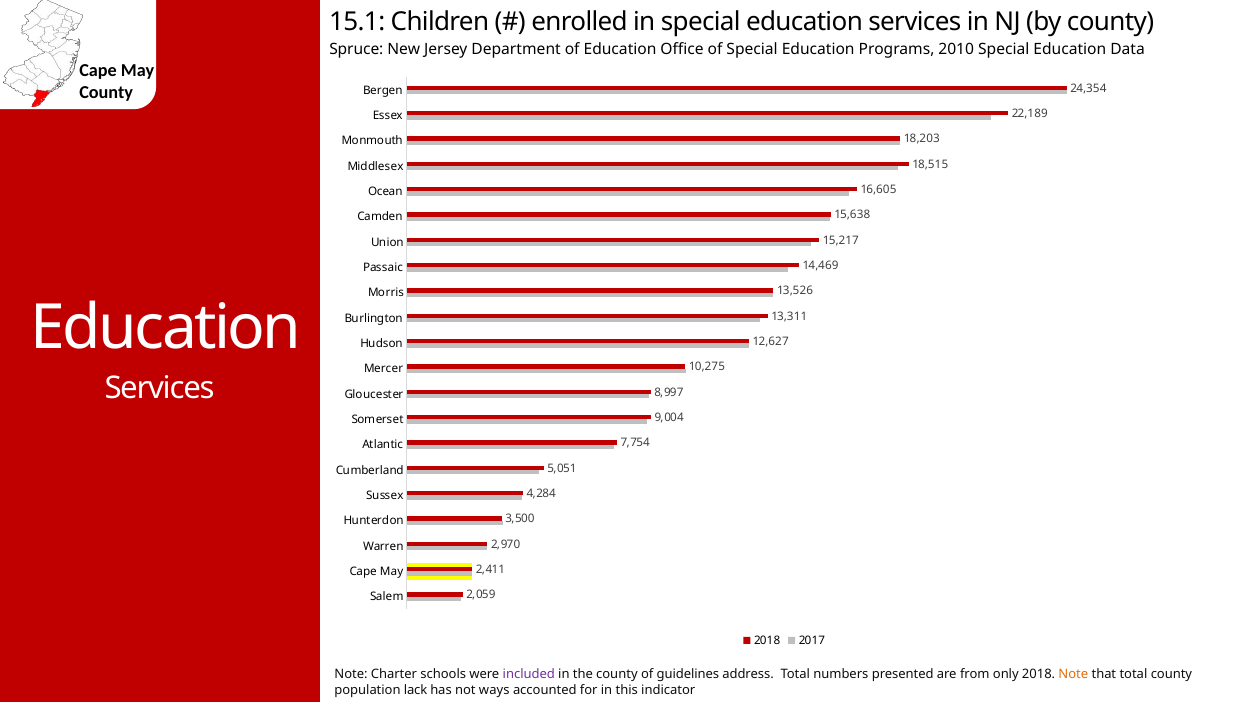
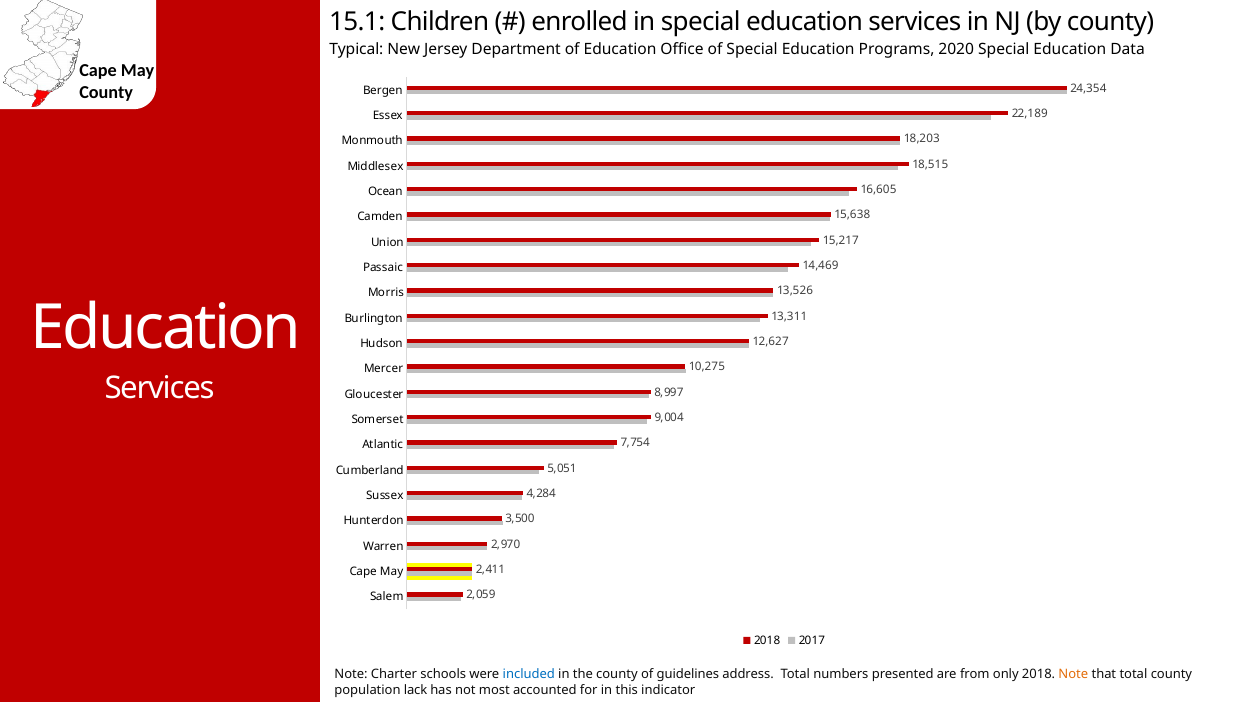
Spruce: Spruce -> Typical (356, 50)
2010: 2010 -> 2020 (956, 50)
included colour: purple -> blue (529, 675)
ways: ways -> most (494, 691)
